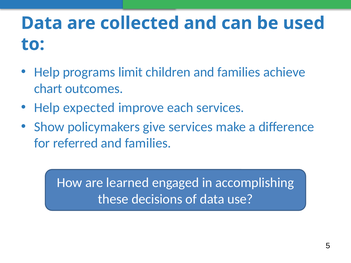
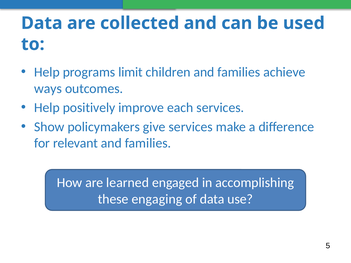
chart: chart -> ways (48, 89)
expected: expected -> positively (89, 108)
referred: referred -> relevant (75, 143)
decisions: decisions -> engaging (157, 199)
